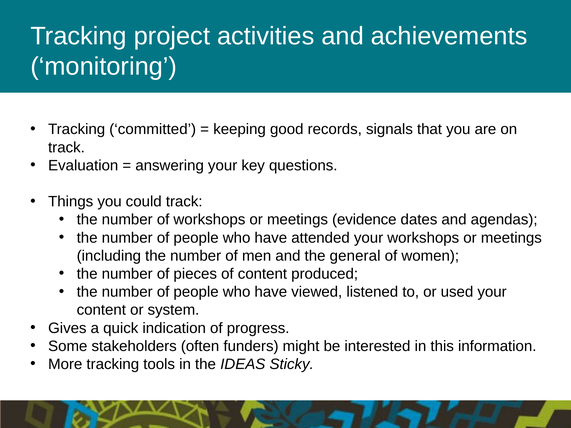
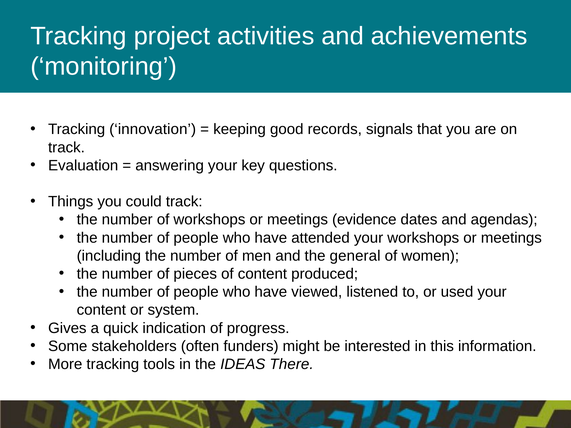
committed: committed -> innovation (153, 129)
Sticky: Sticky -> There (292, 364)
